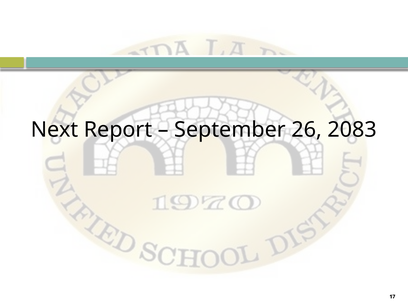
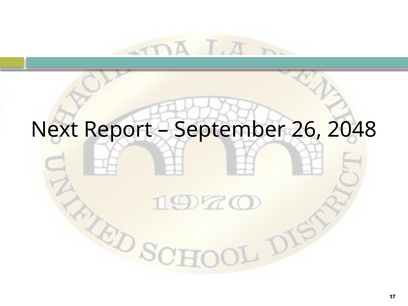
2083: 2083 -> 2048 (352, 130)
